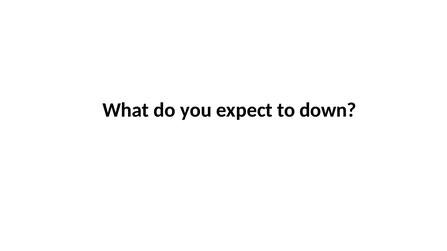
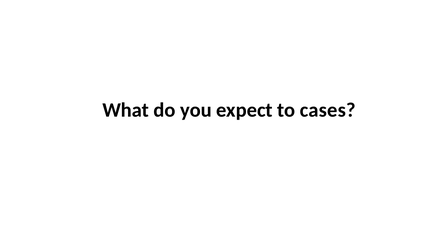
down: down -> cases (328, 110)
